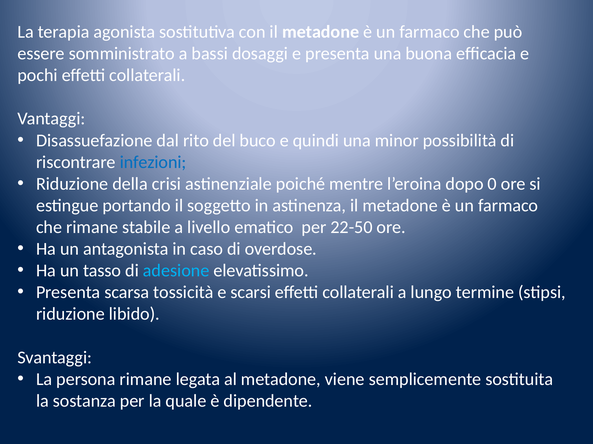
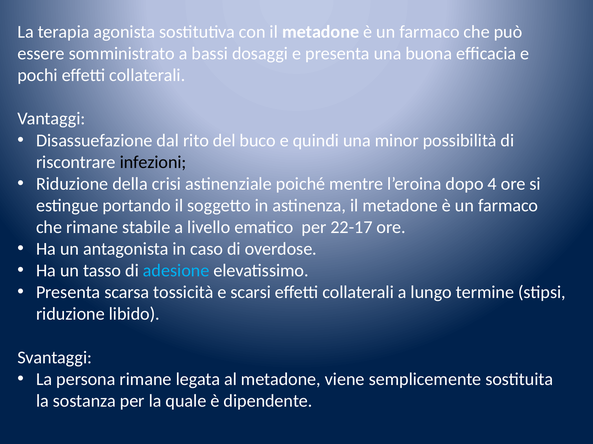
infezioni colour: blue -> black (153, 162)
0: 0 -> 4 (492, 184)
22-50: 22-50 -> 22-17 (352, 228)
